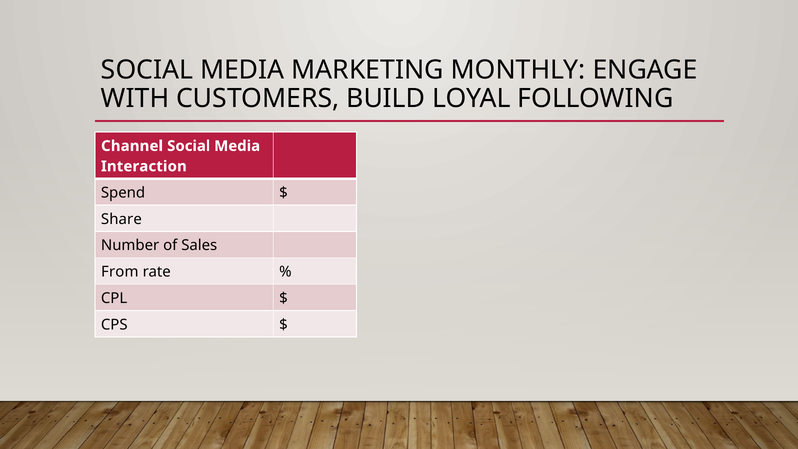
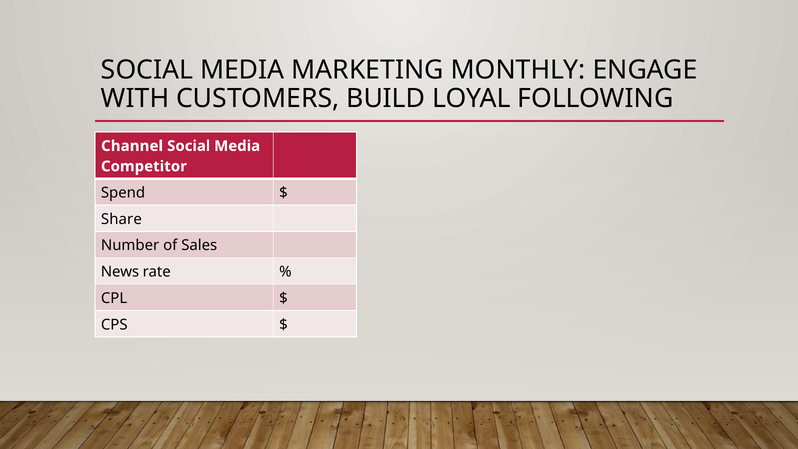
Interaction: Interaction -> Competitor (144, 166)
From: From -> News (120, 272)
